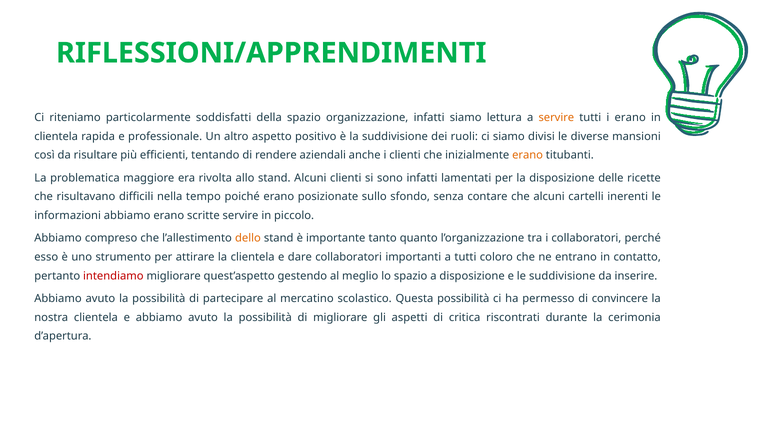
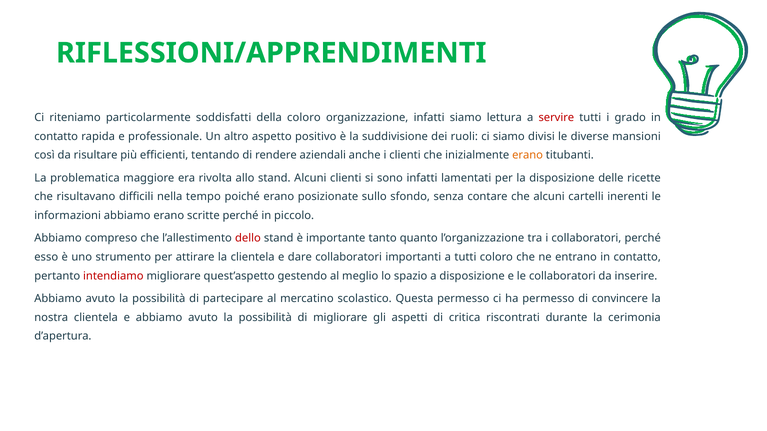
della spazio: spazio -> coloro (304, 118)
servire colour: orange -> red (556, 118)
i erano: erano -> grado (630, 118)
clientela: clientela -> contatto (56, 137)
scritte servire: servire -> perché (241, 216)
dello colour: orange -> red (248, 238)
le suddivisione: suddivisione -> collaboratori (562, 276)
Questa possibilità: possibilità -> permesso (463, 299)
